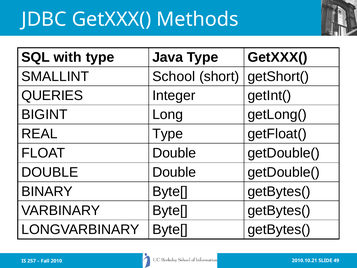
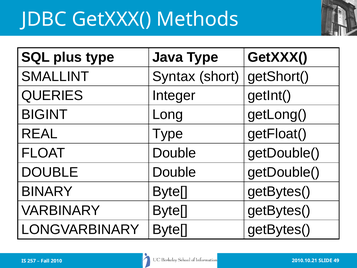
with: with -> plus (68, 57)
School: School -> Syntax (174, 76)
